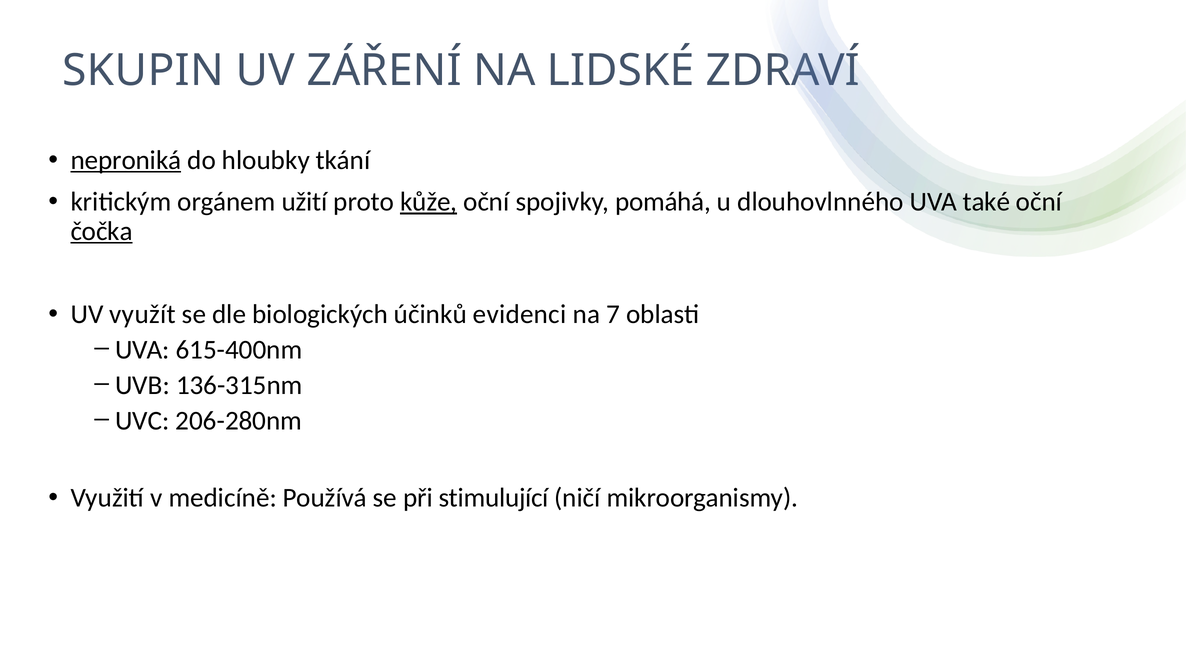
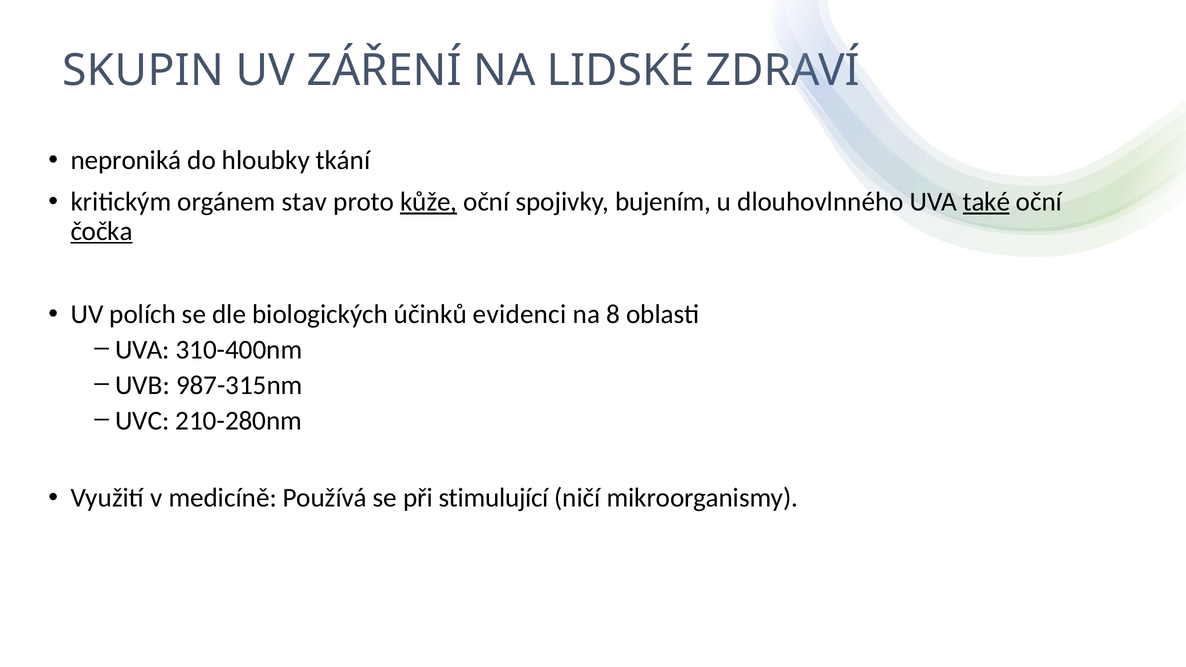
neproniká underline: present -> none (126, 160)
užití: užití -> stav (304, 202)
pomáhá: pomáhá -> bujením (663, 202)
také underline: none -> present (987, 202)
využít: využít -> polích (143, 314)
7: 7 -> 8 (613, 314)
615-400nm: 615-400nm -> 310-400nm (239, 350)
136-315nm: 136-315nm -> 987-315nm (239, 385)
206-280nm: 206-280nm -> 210-280nm (239, 421)
